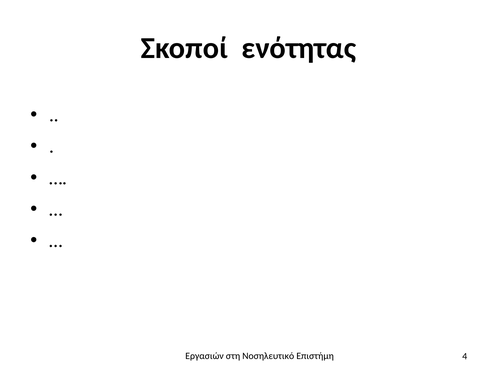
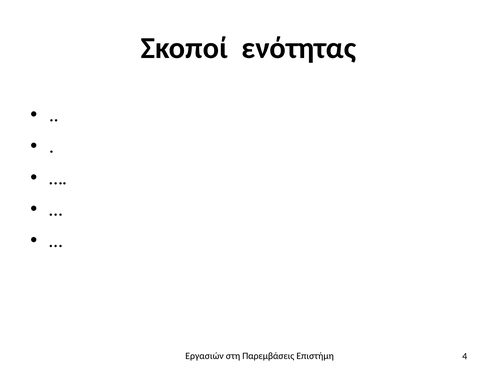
Νοσηλευτικό: Νοσηλευτικό -> Παρεμβάσεις (268, 356)
